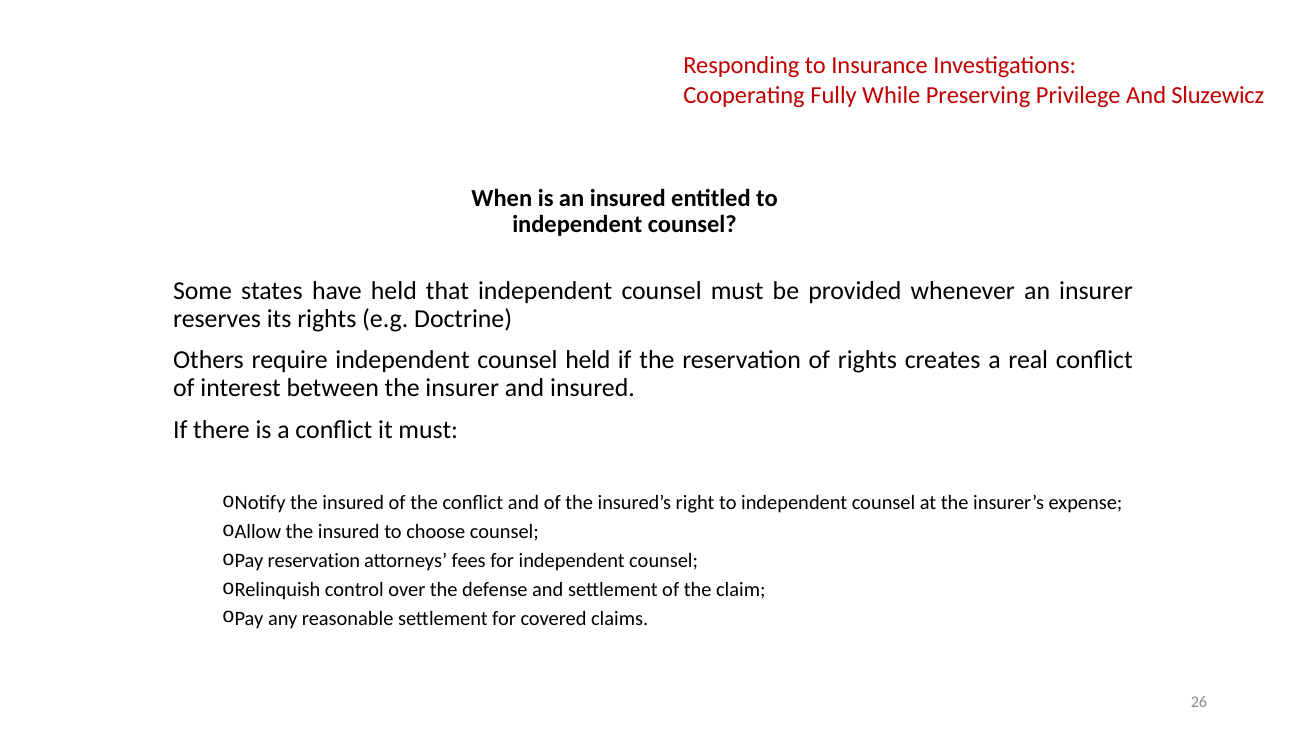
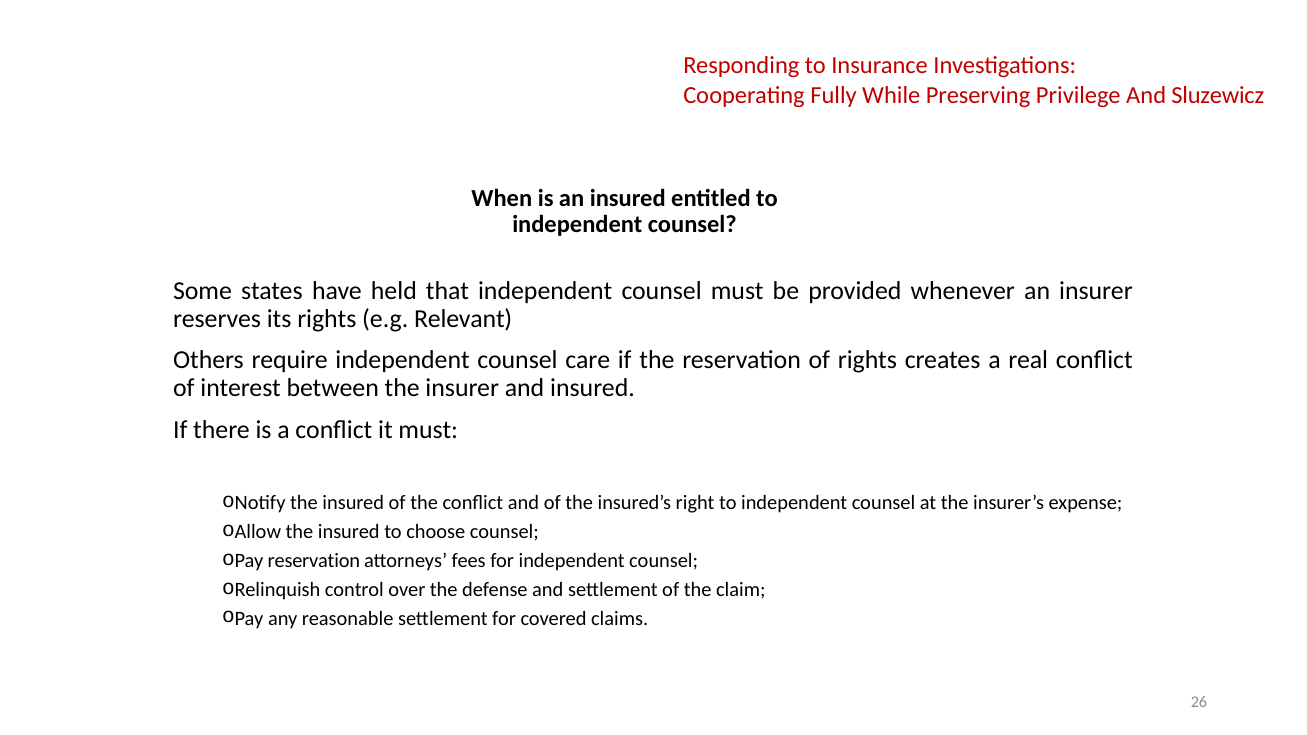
Doctrine: Doctrine -> Relevant (463, 319)
counsel held: held -> care (588, 360)
